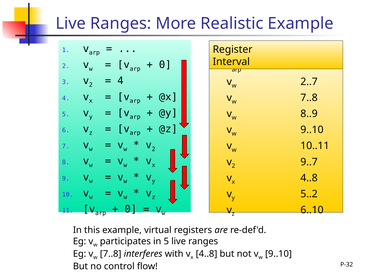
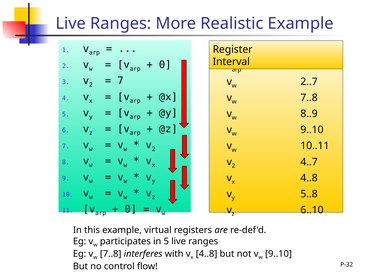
4: 4 -> 7 (120, 81)
9..7: 9..7 -> 4..7 (309, 162)
5..2: 5..2 -> 5..8 (309, 194)
